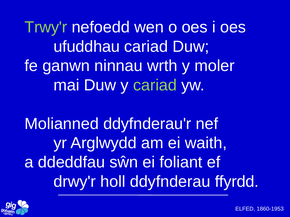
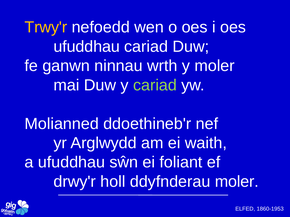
Trwy'r colour: light green -> yellow (46, 27)
ddyfnderau'r: ddyfnderau'r -> ddoethineb'r (147, 124)
a ddeddfau: ddeddfau -> ufuddhau (71, 163)
ddyfnderau ffyrdd: ffyrdd -> moler (237, 182)
